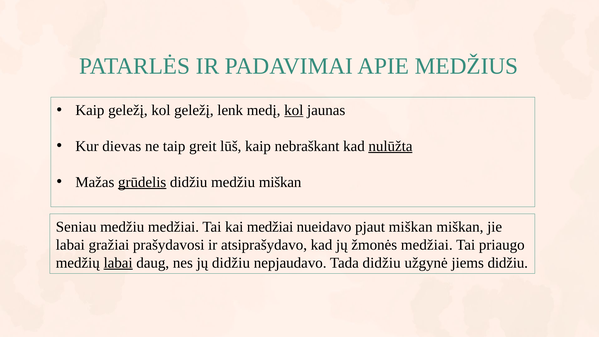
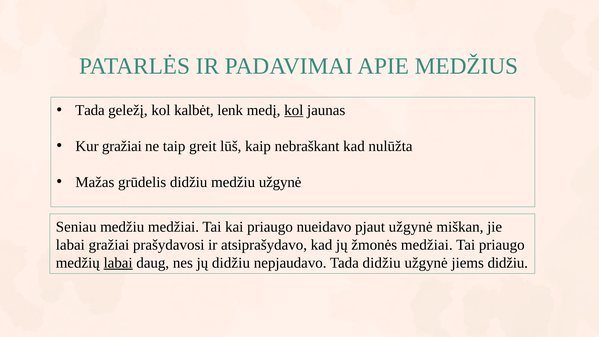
Kaip: Kaip -> Tada (90, 110)
kol geležį: geležį -> kalbėt (194, 110)
Kur dievas: dievas -> gražiai (122, 146)
nulūžta underline: present -> none (390, 146)
grūdelis underline: present -> none (142, 182)
medžiu miškan: miškan -> užgynė (280, 182)
kai medžiai: medžiai -> priaugo (270, 227)
pjaut miškan: miškan -> užgynė (411, 227)
